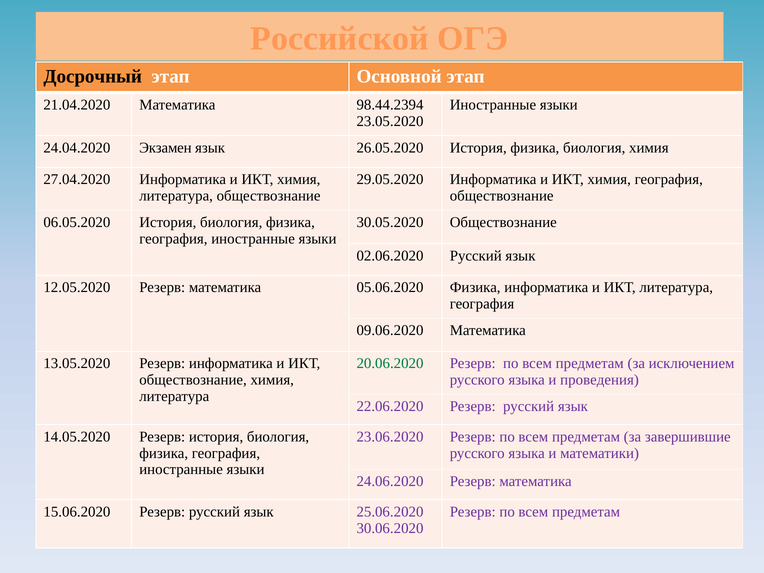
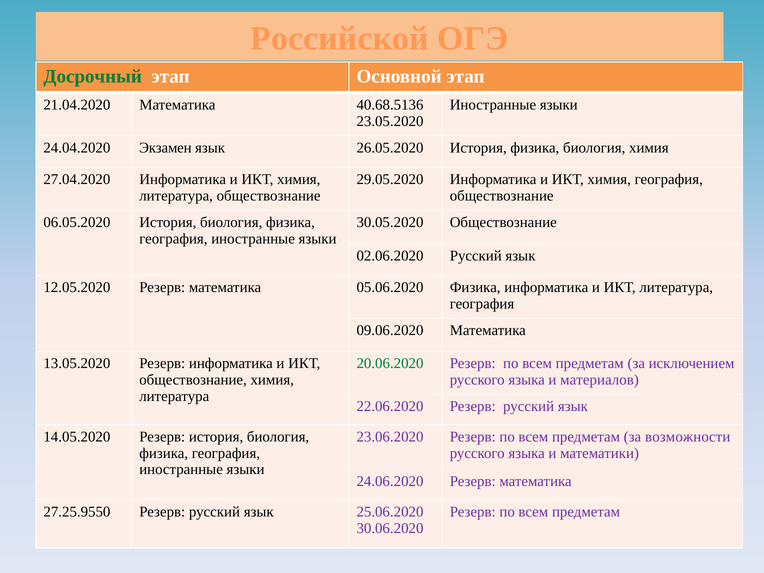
Досрочный colour: black -> green (93, 76)
98.44.2394: 98.44.2394 -> 40.68.5136 (390, 105)
проведения: проведения -> материалов (600, 380)
завершившие: завершившие -> возможности (688, 437)
15.06.2020: 15.06.2020 -> 27.25.9550 (77, 512)
